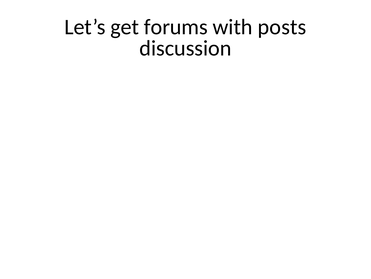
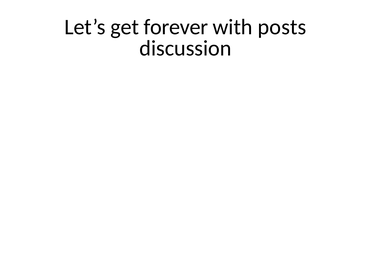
forums: forums -> forever (176, 27)
